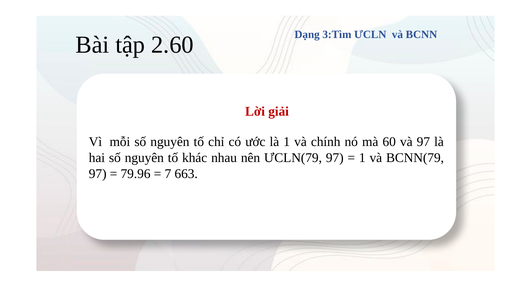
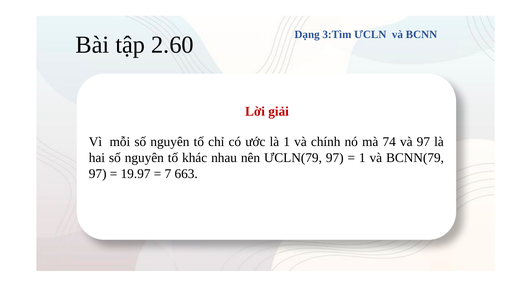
60: 60 -> 74 (389, 142)
79.96: 79.96 -> 19.97 (136, 173)
